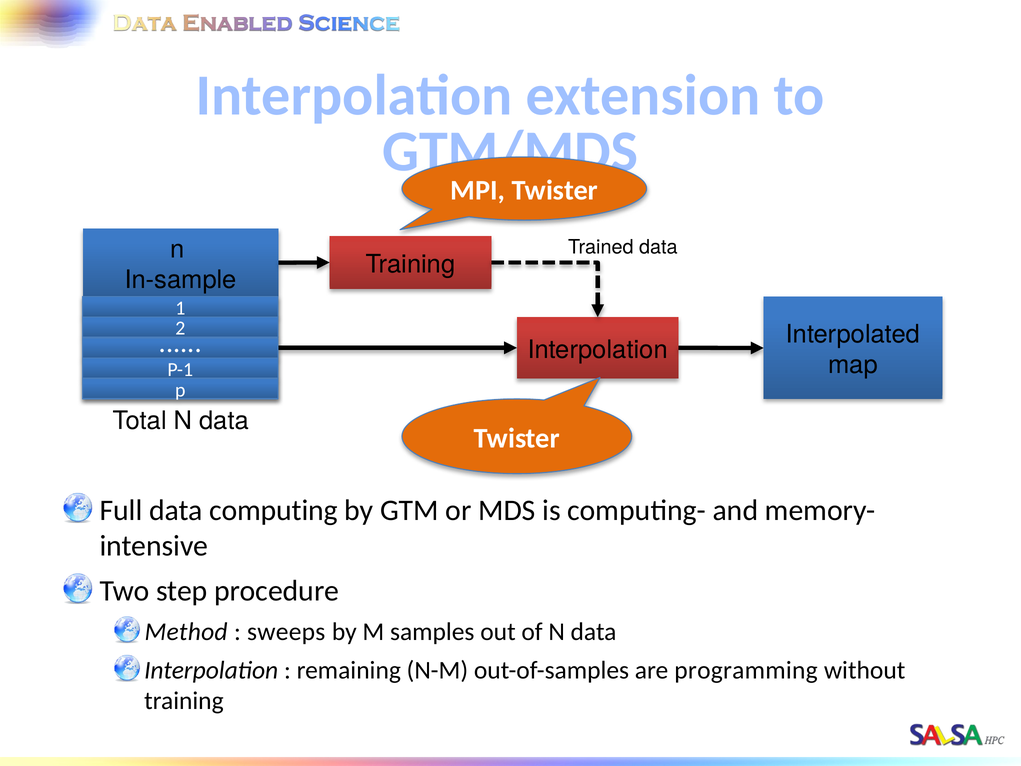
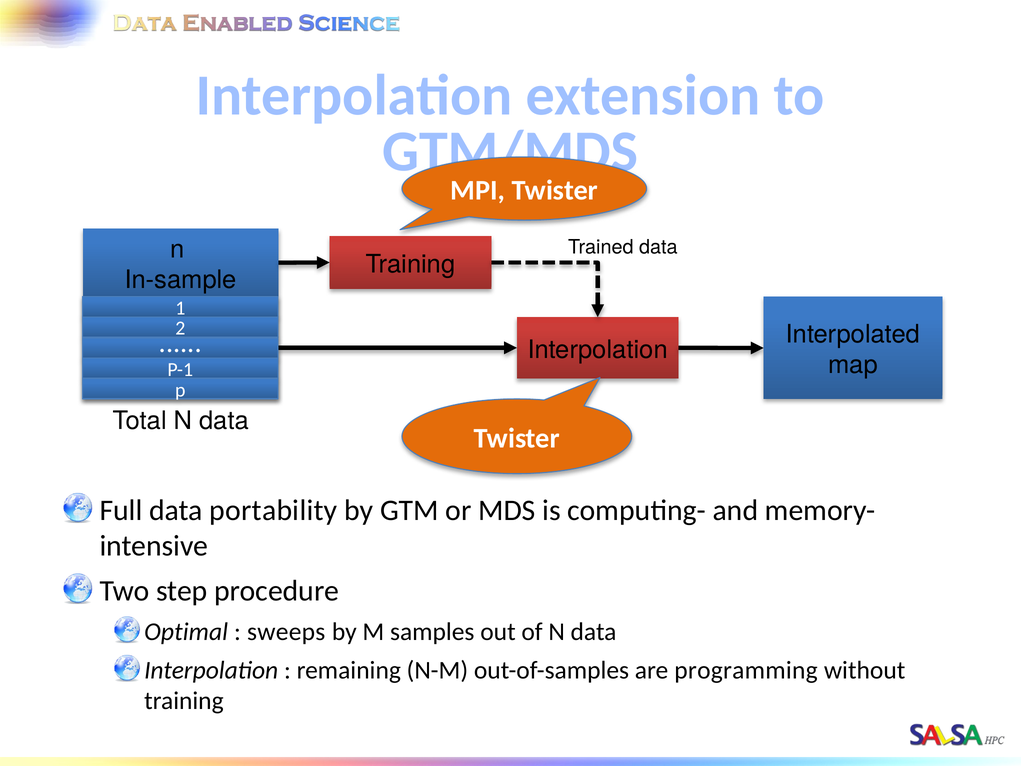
computing: computing -> portability (273, 510)
Method: Method -> Optimal (186, 631)
